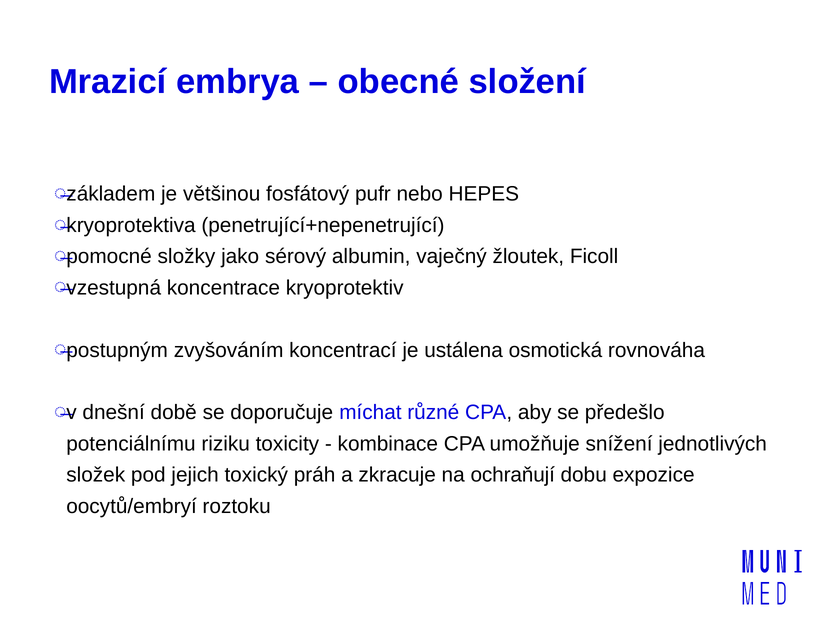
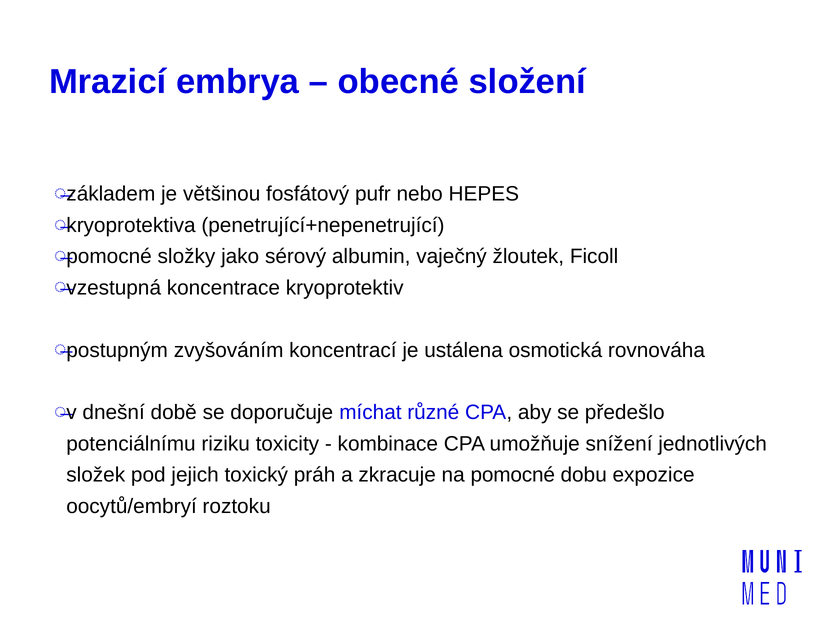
na ochraňují: ochraňují -> pomocné (513, 475)
